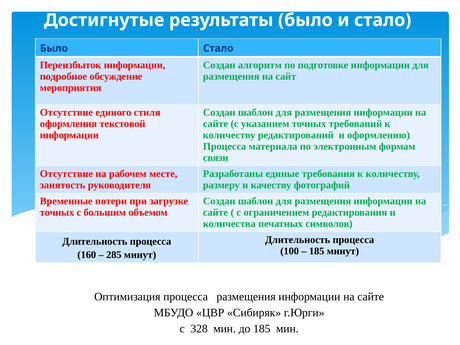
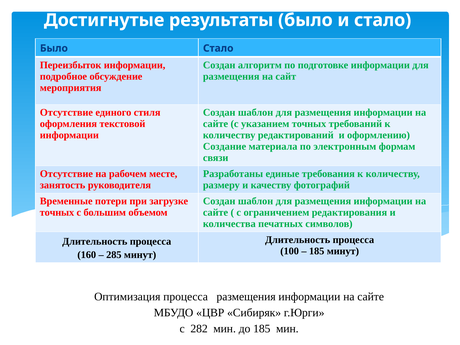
Процесса: Процесса -> Создание (225, 147)
328: 328 -> 282 (199, 329)
